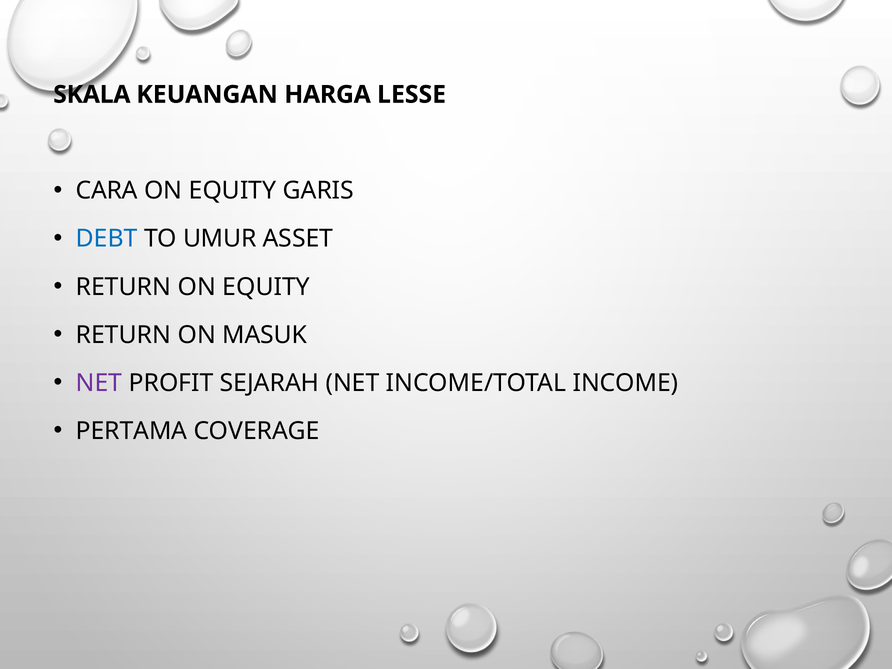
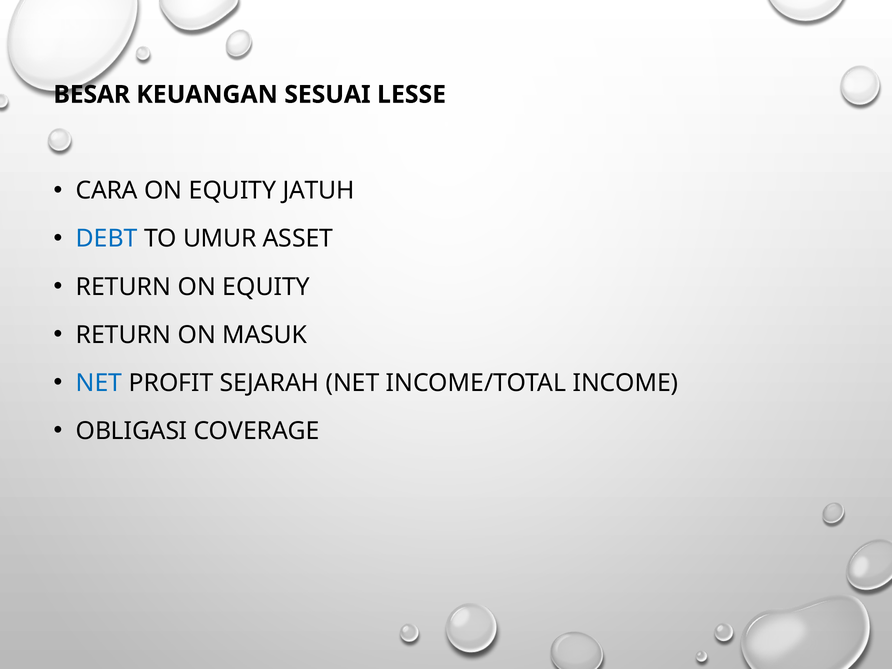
SKALA: SKALA -> BESAR (92, 95)
HARGA: HARGA -> SESUAI (327, 95)
GARIS: GARIS -> JATUH (318, 191)
NET colour: purple -> blue (99, 383)
PERTAMA: PERTAMA -> OBLIGASI (132, 431)
